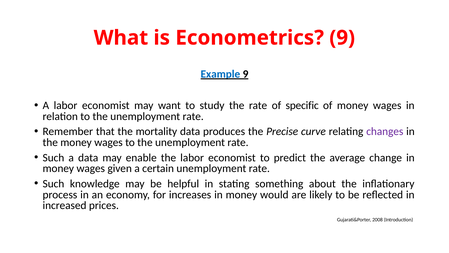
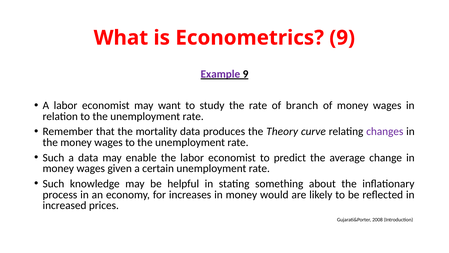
Example colour: blue -> purple (220, 74)
specific: specific -> branch (302, 105)
Precise: Precise -> Theory (282, 131)
